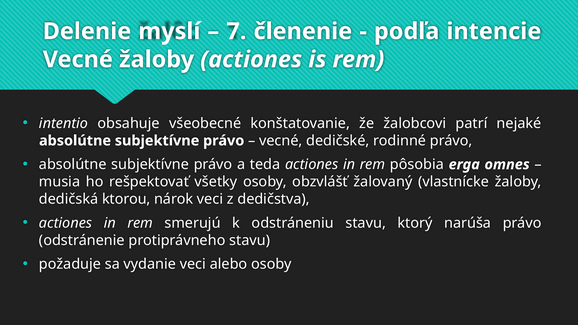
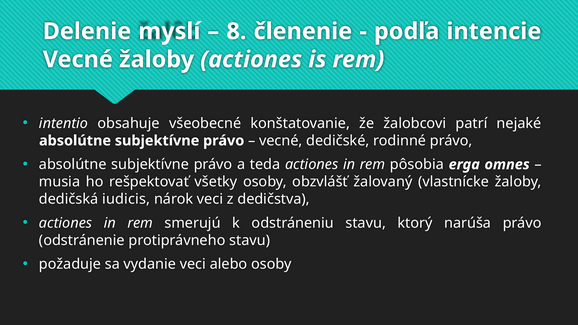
7: 7 -> 8 (236, 31)
ktorou: ktorou -> iudicis (126, 199)
